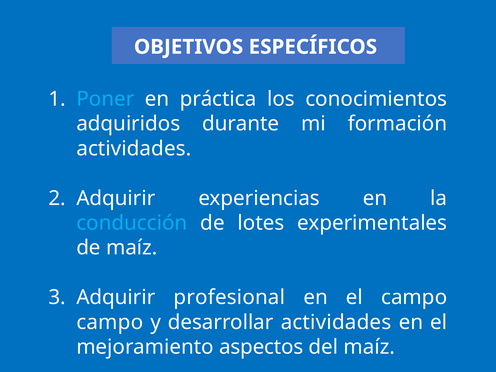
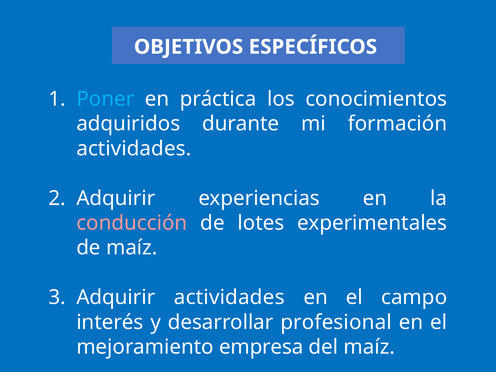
conducción colour: light blue -> pink (132, 223)
Adquirir profesional: profesional -> actividades (229, 297)
campo: campo -> interés (110, 322)
desarrollar actividades: actividades -> profesional (336, 322)
aspectos: aspectos -> empresa (261, 347)
